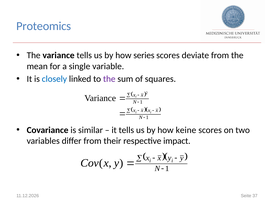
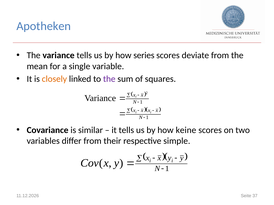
Proteomics: Proteomics -> Apotheken (44, 26)
closely colour: blue -> orange (54, 79)
impact: impact -> simple (177, 141)
